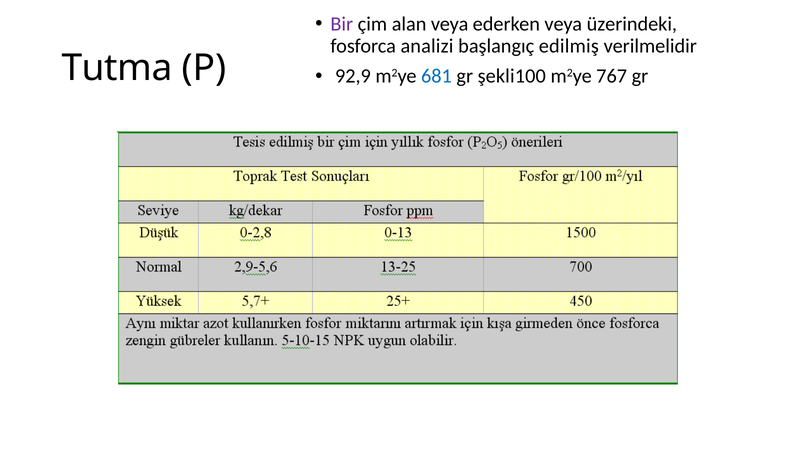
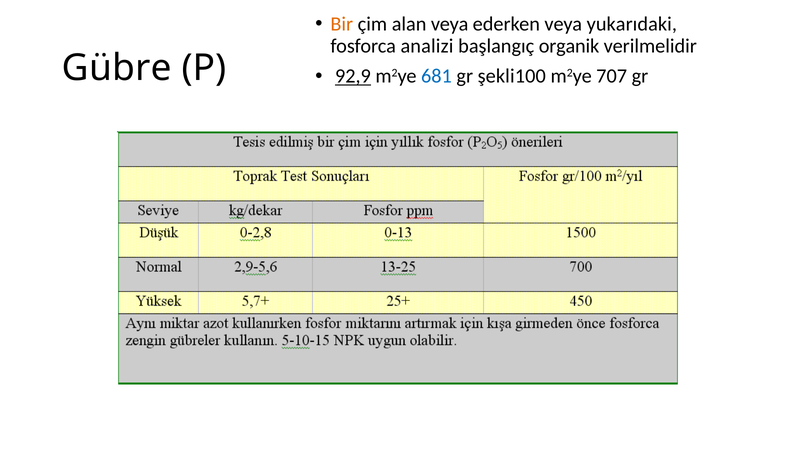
Bir colour: purple -> orange (342, 24)
üzerindeki: üzerindeki -> yukarıdaki (632, 24)
edilmiş: edilmiş -> organik (569, 46)
Tutma: Tutma -> Gübre (117, 68)
92,9 underline: none -> present (353, 76)
767: 767 -> 707 (612, 76)
